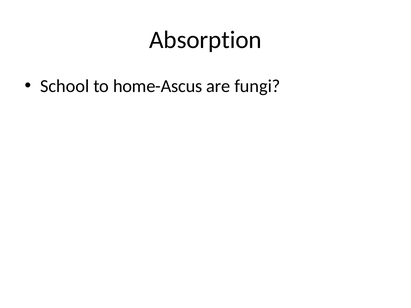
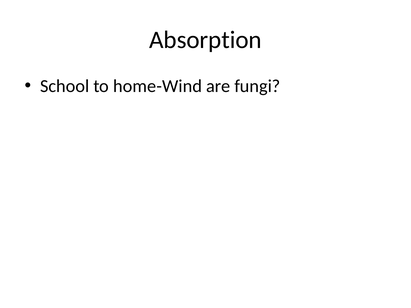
home-Ascus: home-Ascus -> home-Wind (158, 86)
